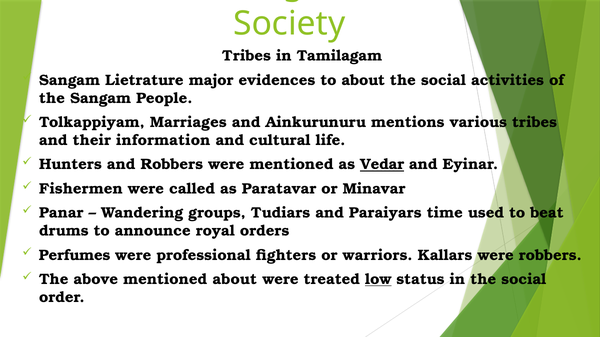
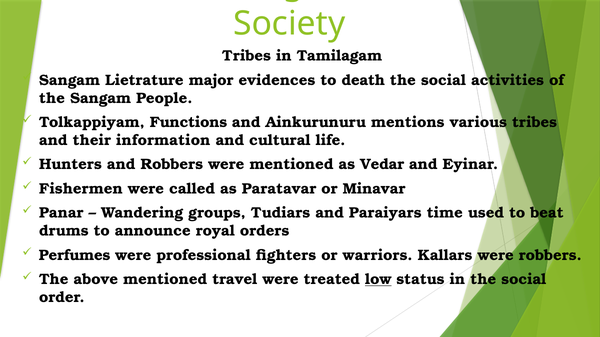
to about: about -> death (363, 80)
Marriages: Marriages -> Functions (188, 122)
Vedar underline: present -> none (382, 165)
mentioned about: about -> travel (235, 280)
